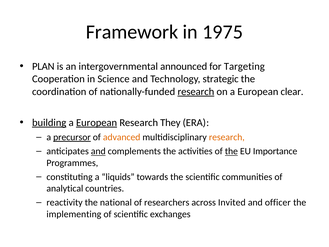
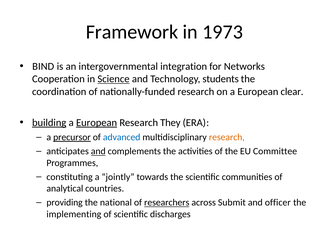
1975: 1975 -> 1973 (223, 32)
PLAN: PLAN -> BIND (43, 66)
announced: announced -> integration (184, 66)
Targeting: Targeting -> Networks (244, 66)
Science underline: none -> present (114, 79)
strategic: strategic -> students (221, 79)
research underline: present -> none (196, 91)
advanced colour: orange -> blue (122, 137)
the underline: present -> none (231, 151)
Importance: Importance -> Committee (275, 151)
liquids: liquids -> jointly (118, 177)
reactivity: reactivity -> providing (65, 202)
researchers underline: none -> present (167, 202)
Invited: Invited -> Submit (232, 202)
exchanges: exchanges -> discharges (170, 214)
